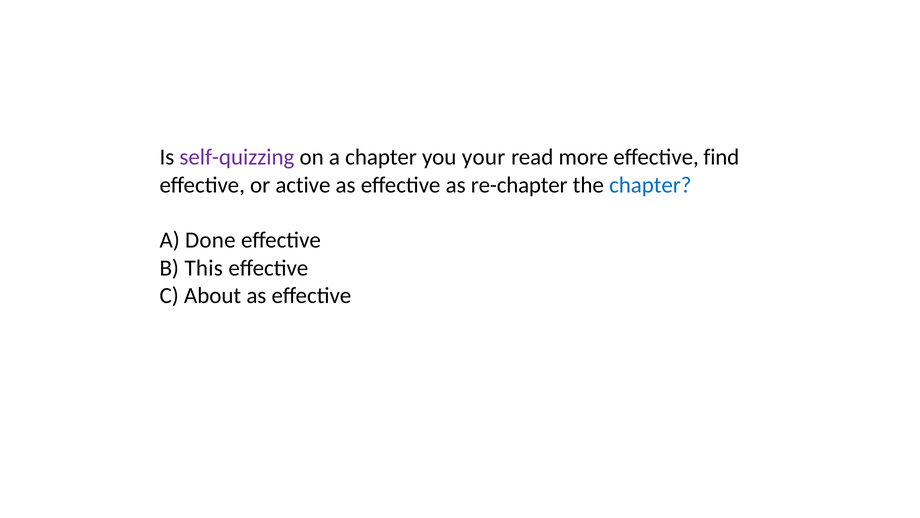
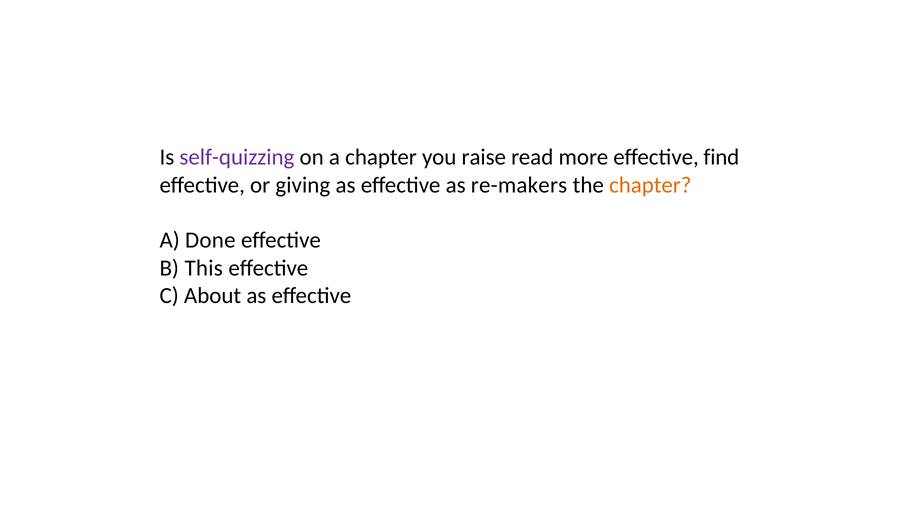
your: your -> raise (484, 157)
active: active -> giving (303, 185)
re-chapter: re-chapter -> re-makers (519, 185)
chapter colour: blue -> orange (650, 185)
